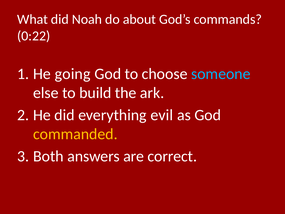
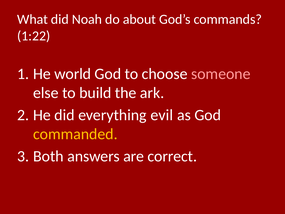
0:22: 0:22 -> 1:22 (34, 36)
going: going -> world (73, 74)
someone colour: light blue -> pink (221, 74)
